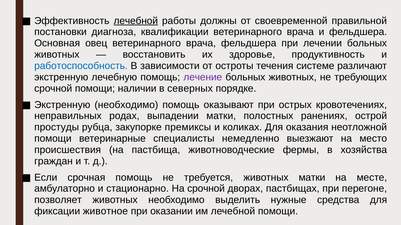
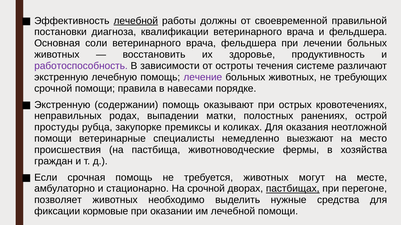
овец: овец -> соли (96, 43)
работоспособность colour: blue -> purple (81, 66)
наличии: наличии -> правила (137, 89)
северных: северных -> навесами (190, 89)
Экстренную необходимо: необходимо -> содержании (126, 105)
животных матки: матки -> могут (312, 178)
пастбищах underline: none -> present (293, 189)
животное: животное -> кормовые (106, 212)
